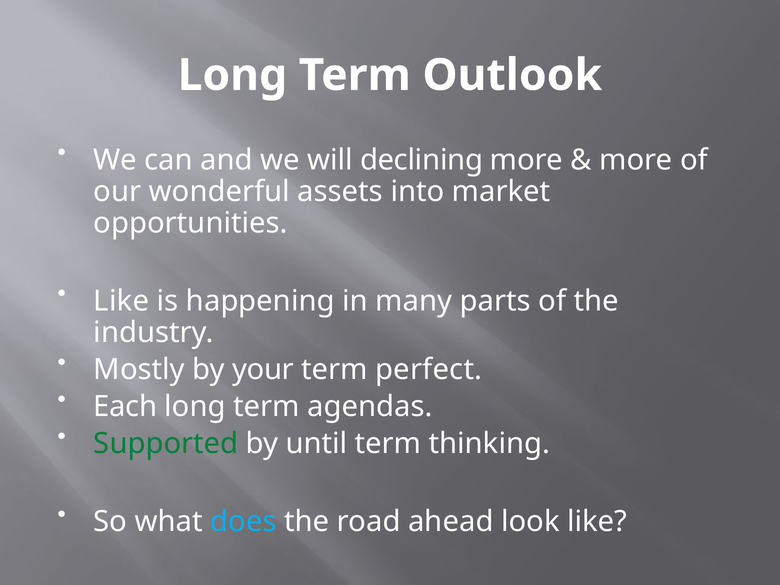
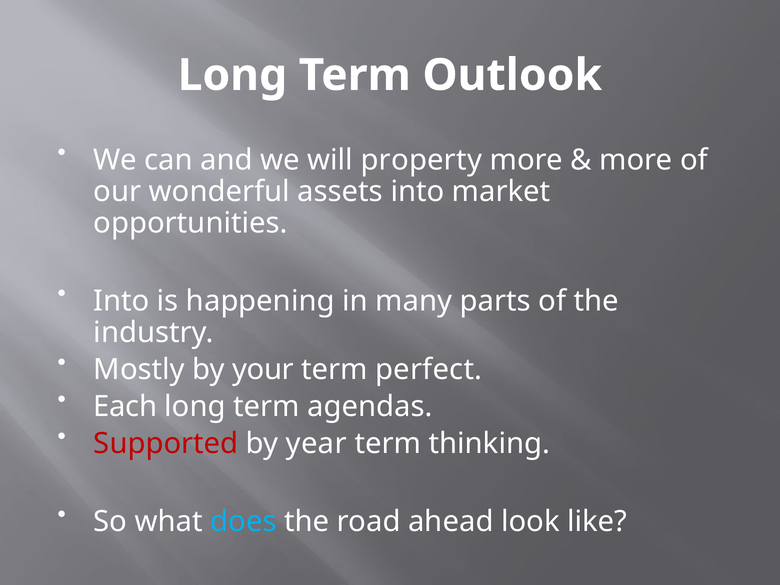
declining: declining -> property (421, 160)
Like: Like -> Into (121, 301)
Supported colour: green -> red (166, 444)
until: until -> year (316, 444)
